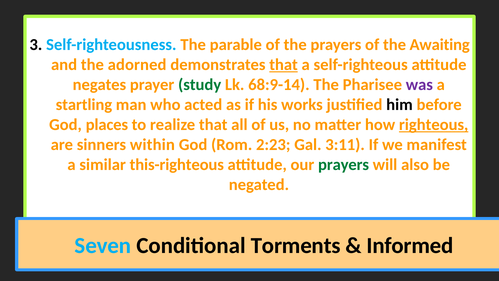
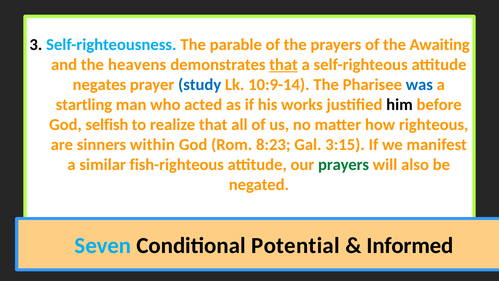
adorned: adorned -> heavens (137, 65)
study colour: green -> blue (200, 85)
68:9-14: 68:9-14 -> 10:9-14 (279, 85)
was colour: purple -> blue (419, 85)
places: places -> selfish (107, 124)
righteous underline: present -> none (434, 124)
2:23: 2:23 -> 8:23 (273, 144)
3:11: 3:11 -> 3:15 (345, 144)
this-righteous: this-righteous -> fish-righteous (177, 164)
Torments: Torments -> Potential (295, 245)
